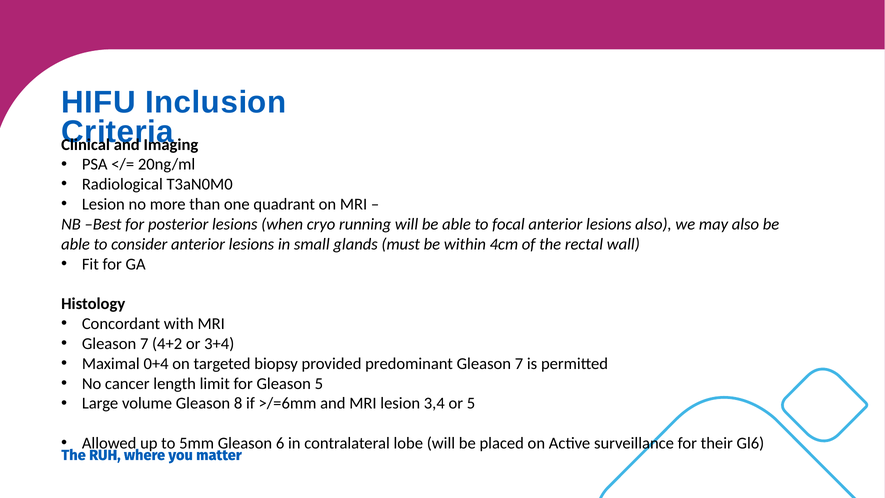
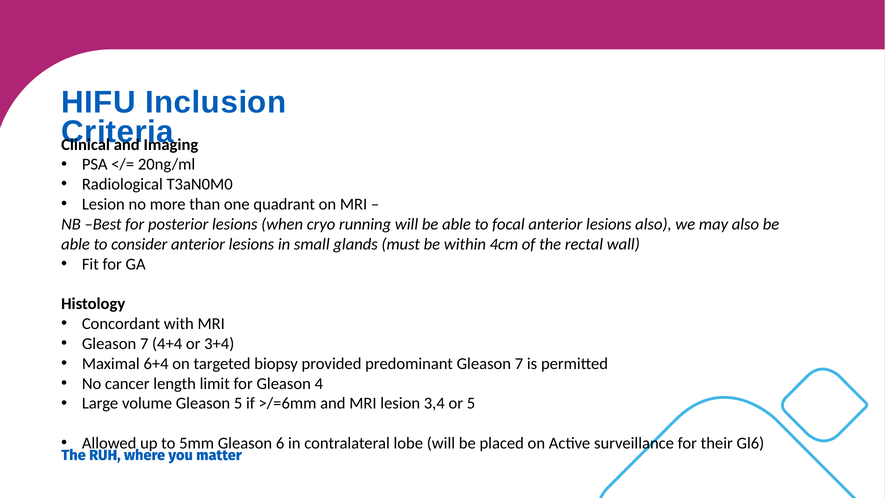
4+2: 4+2 -> 4+4 (167, 344)
0+4: 0+4 -> 6+4 (156, 364)
Gleason 5: 5 -> 4 (319, 383)
Gleason 8: 8 -> 5 (238, 403)
